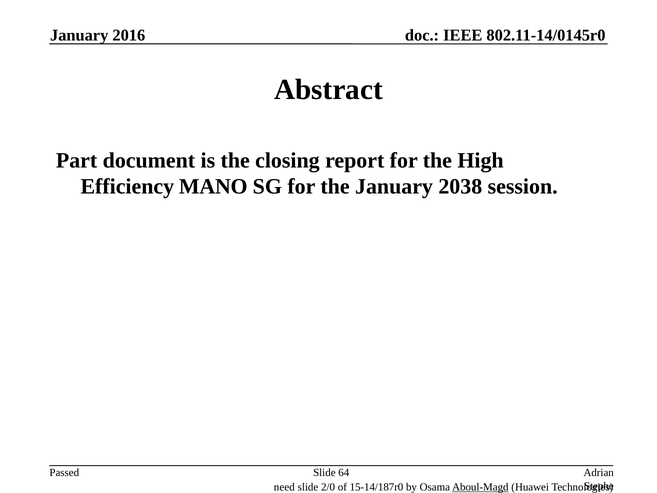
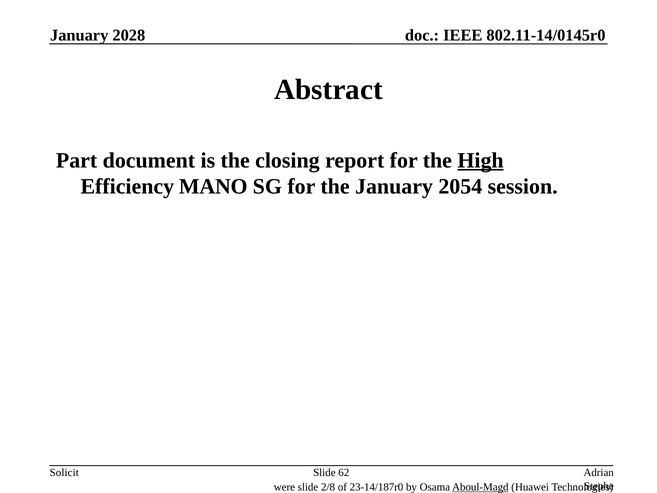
2016: 2016 -> 2028 (129, 35)
High underline: none -> present (481, 160)
2038: 2038 -> 2054 (460, 187)
Passed: Passed -> Solicit (64, 473)
64: 64 -> 62 (344, 473)
need: need -> were (284, 487)
2/0: 2/0 -> 2/8 (328, 487)
15-14/187r0: 15-14/187r0 -> 23-14/187r0 (376, 487)
